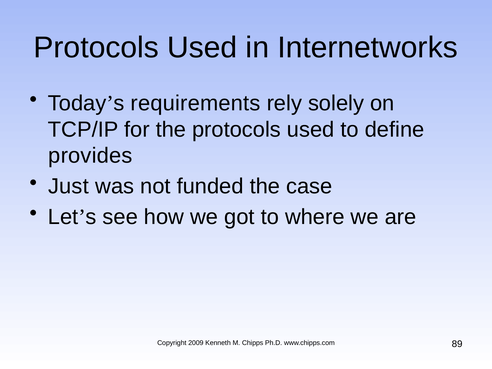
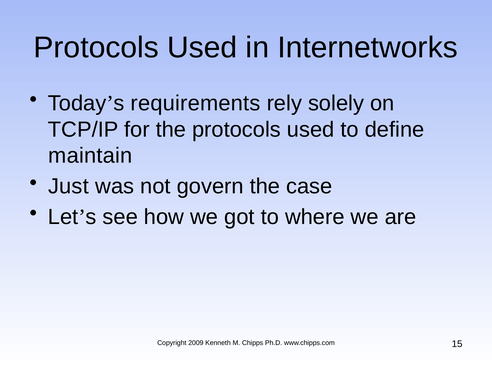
provides: provides -> maintain (90, 156)
funded: funded -> govern (210, 186)
89: 89 -> 15 (457, 344)
